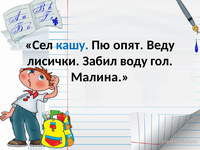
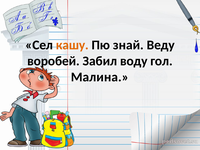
кашу colour: blue -> orange (72, 45)
опят: опят -> знай (128, 45)
лисички: лисички -> воробей (53, 61)
